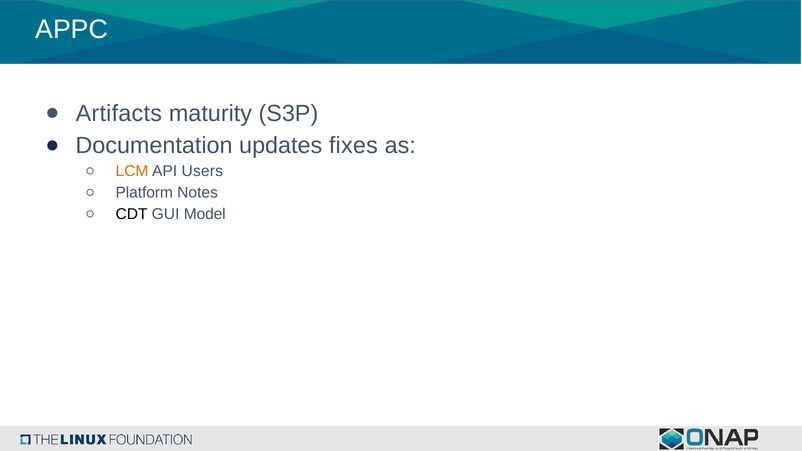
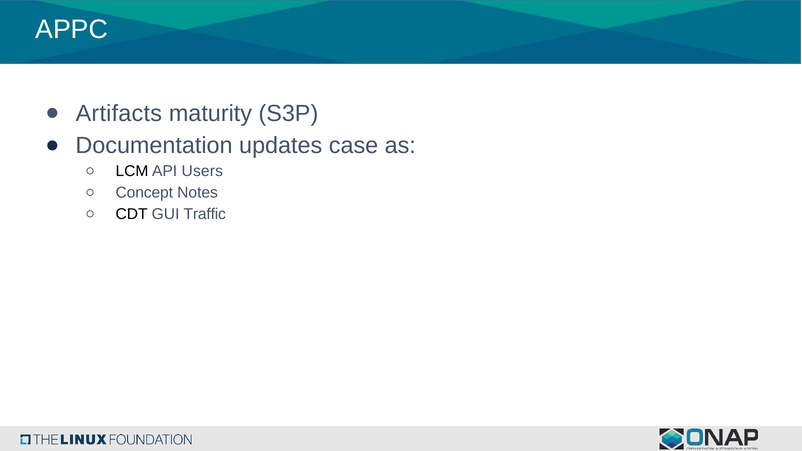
fixes: fixes -> case (354, 146)
LCM colour: orange -> black (132, 171)
Platform: Platform -> Concept (144, 193)
Model: Model -> Traffic (205, 214)
